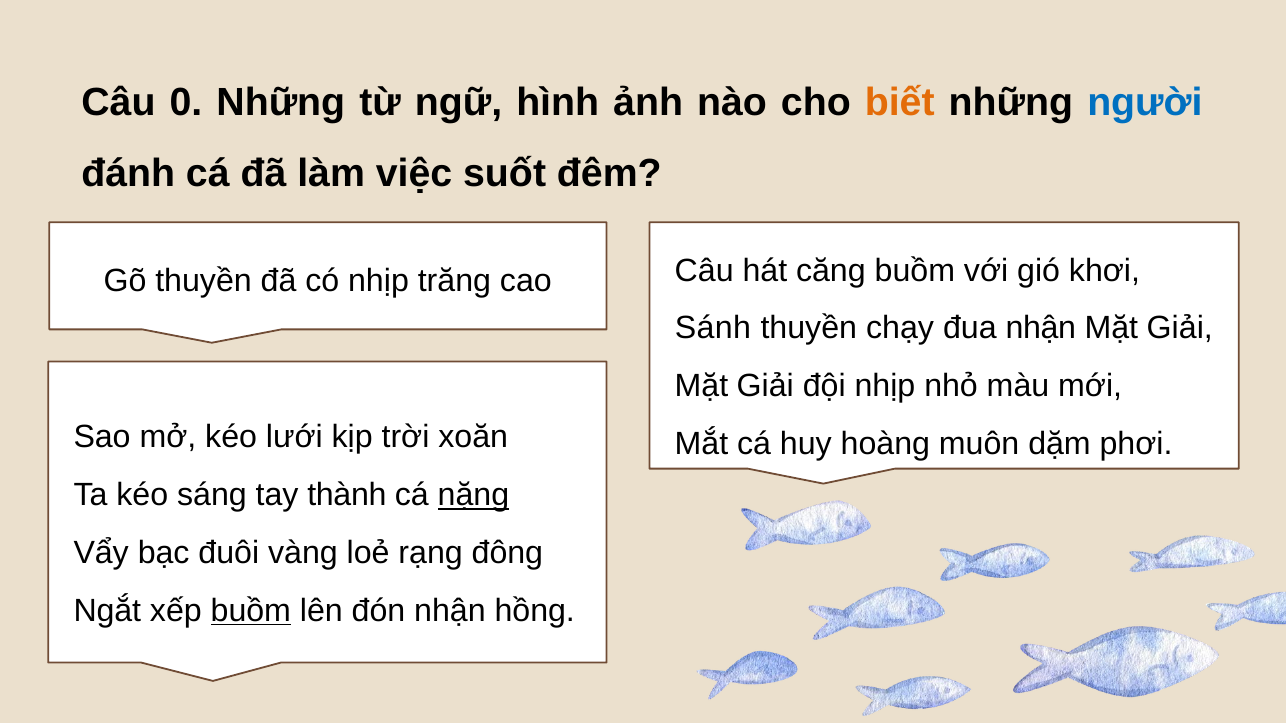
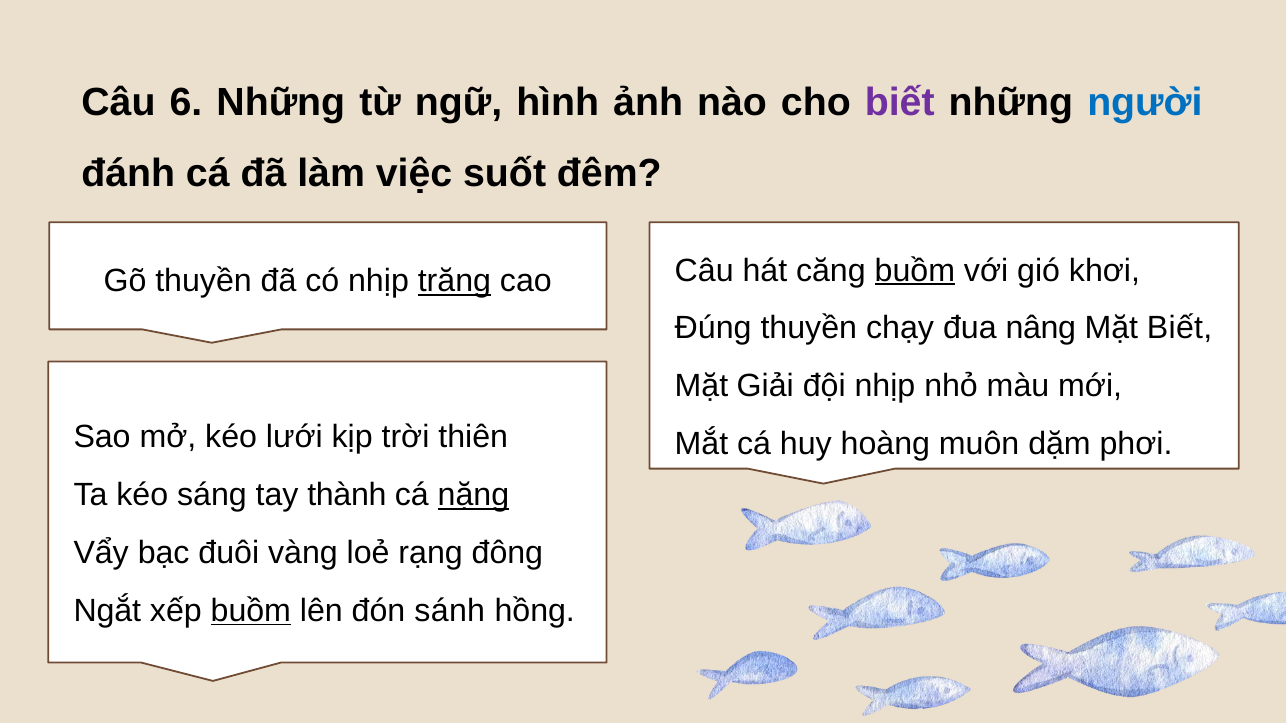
0: 0 -> 6 (186, 103)
biết colour: orange -> purple (900, 103)
buồm underline: none -> present (915, 271)
trăng underline: none -> present (454, 281)
Sánh: Sánh -> Đúng (713, 329)
đua nhận: nhận -> nâng (1041, 329)
Giải: Giải -> Biết (1180, 329)
xoăn: xoăn -> thiên (473, 437)
đón nhận: nhận -> sánh (450, 611)
